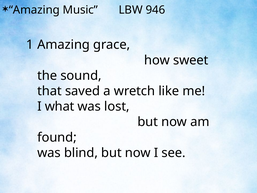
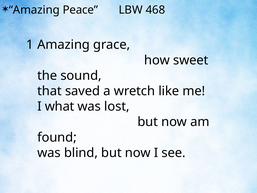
Music: Music -> Peace (80, 10)
946: 946 -> 468 (155, 10)
